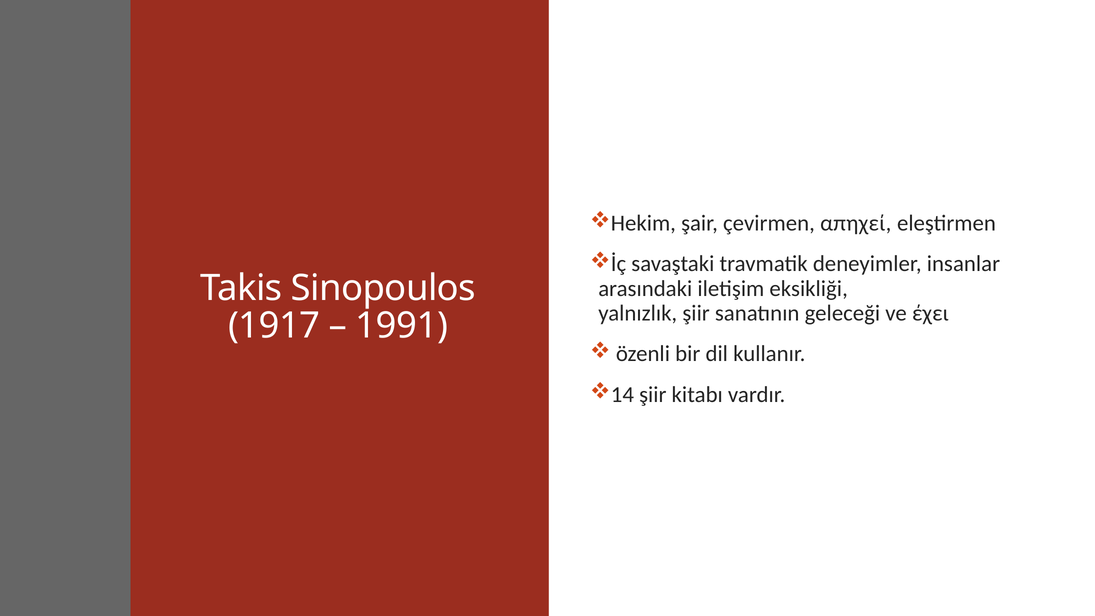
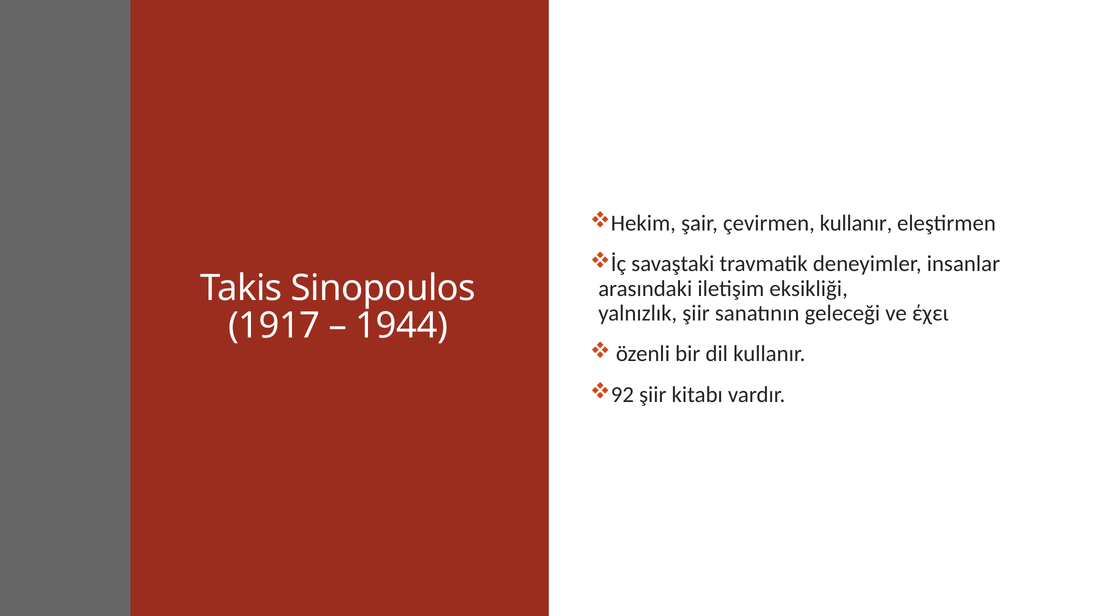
çevirmen απηχεί: απηχεί -> kullanır (856, 223)
1991: 1991 -> 1944 (402, 326)
14: 14 -> 92 (622, 395)
